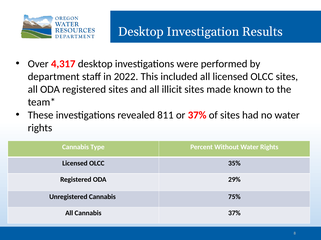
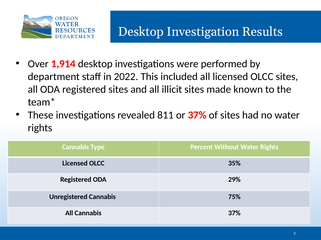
4,317: 4,317 -> 1,914 (63, 64)
